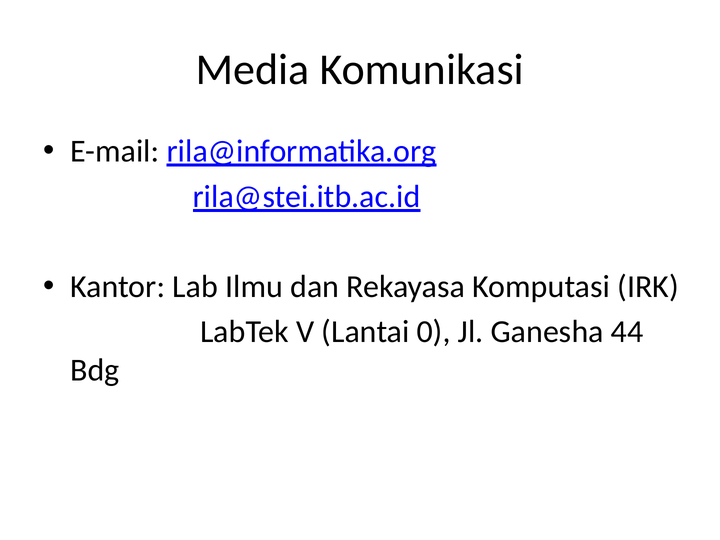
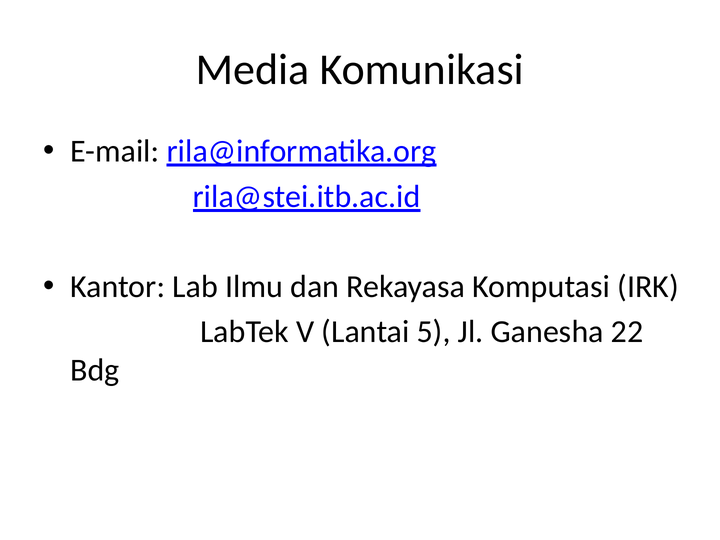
0: 0 -> 5 (434, 332)
44: 44 -> 22 (627, 332)
